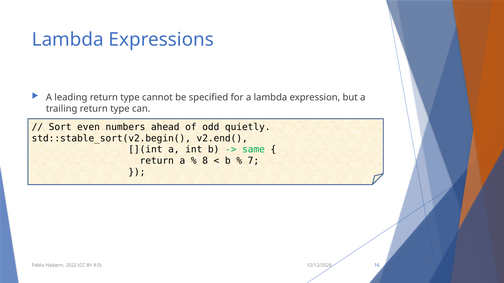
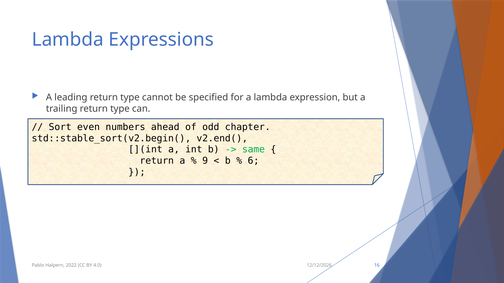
quietly: quietly -> chapter (248, 127)
8: 8 -> 9 (205, 161)
7: 7 -> 6 (253, 161)
